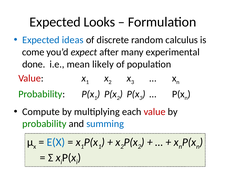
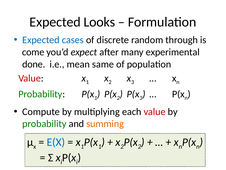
ideas: ideas -> cases (73, 40)
calculus: calculus -> through (182, 40)
likely: likely -> same (103, 64)
summing colour: blue -> orange (105, 123)
